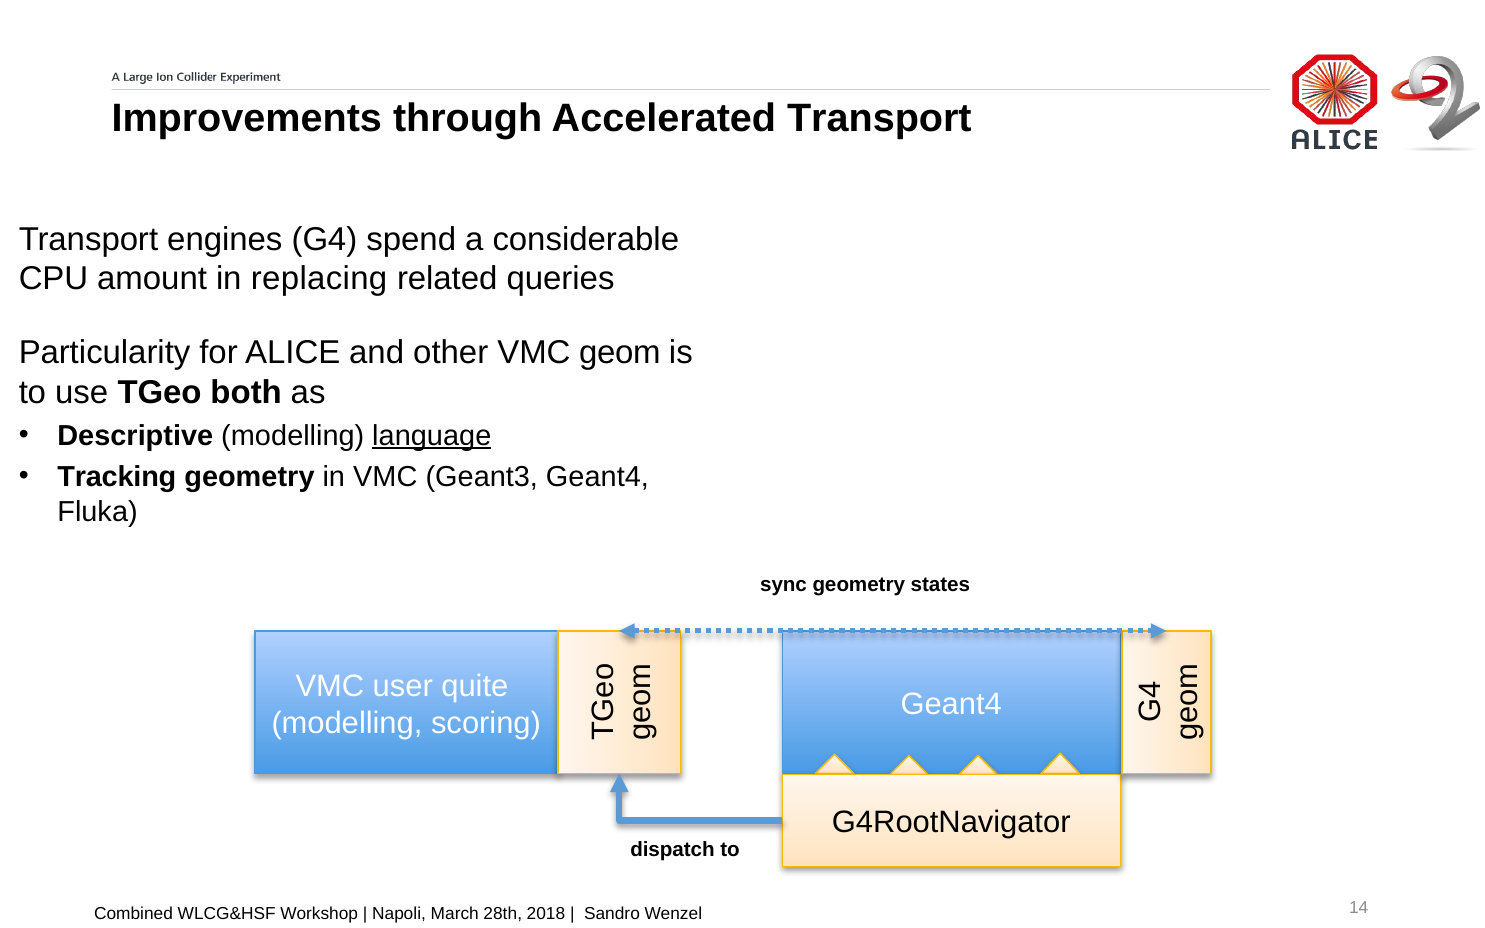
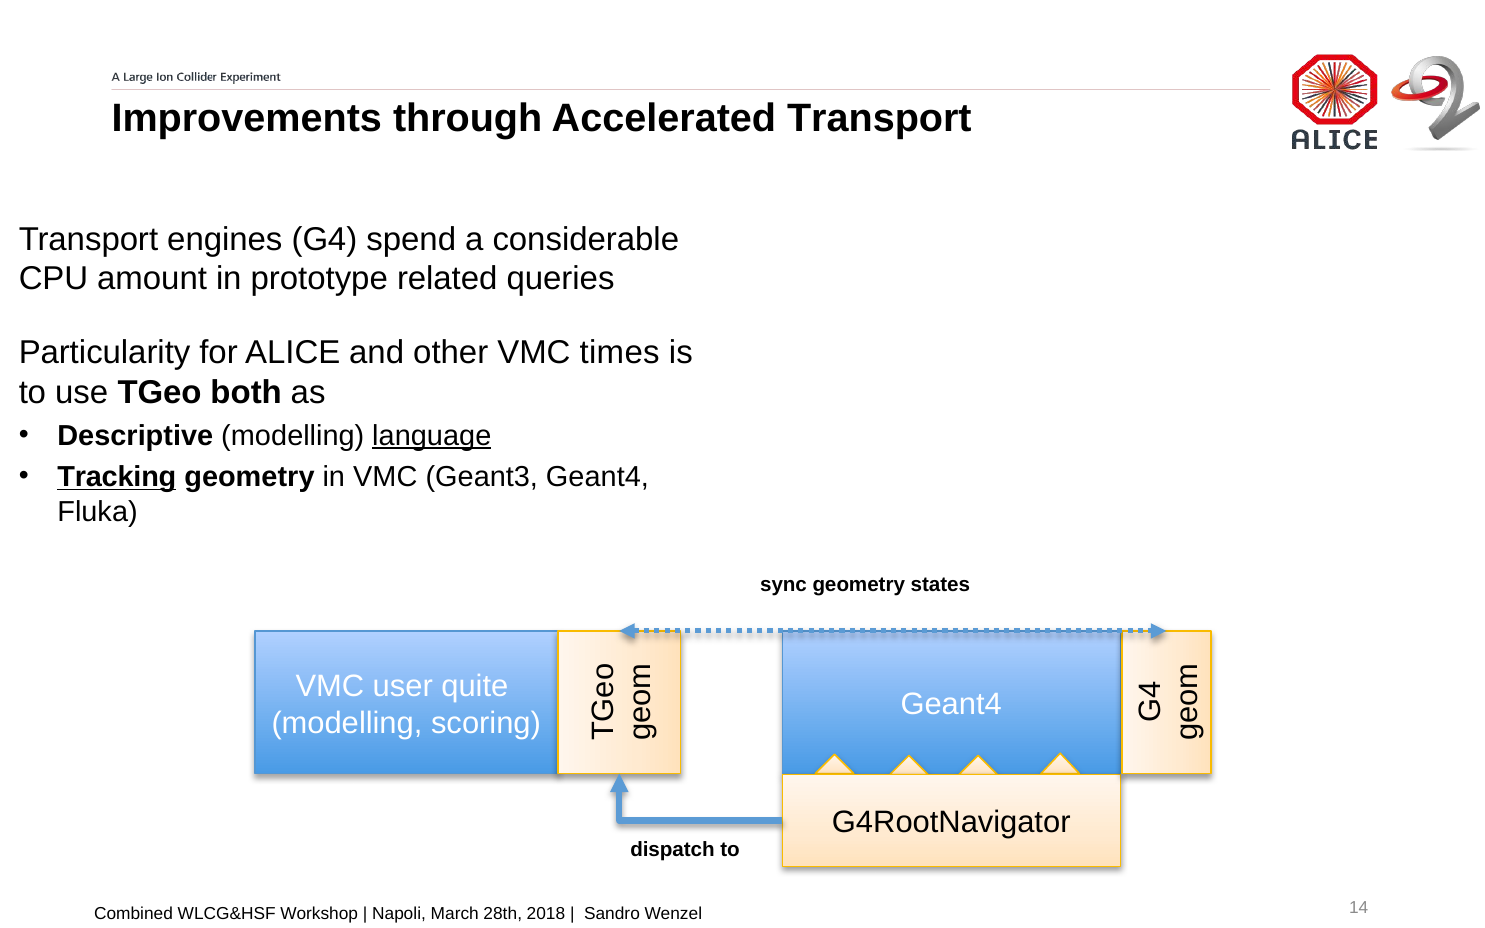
replacing: replacing -> prototype (319, 279)
geom: geom -> times (620, 353)
Tracking underline: none -> present (117, 477)
